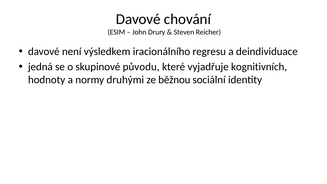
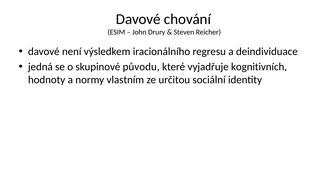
druhými: druhými -> vlastním (125, 80)
běžnou: běžnou -> určitou (174, 80)
